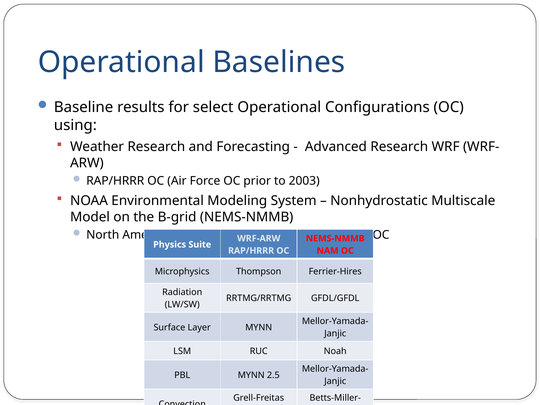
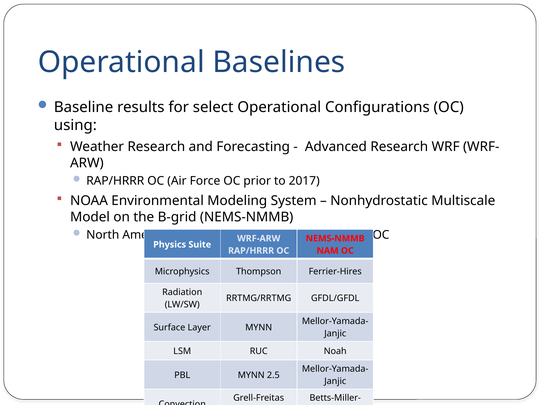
2003: 2003 -> 2017 (304, 181)
